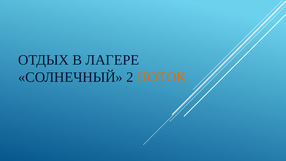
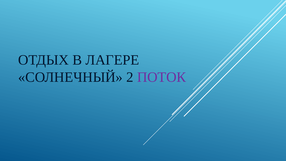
ПОТОК colour: orange -> purple (162, 77)
